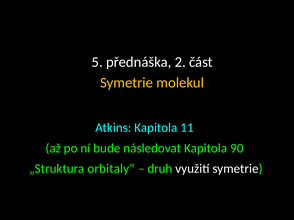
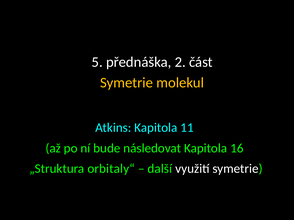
90: 90 -> 16 (237, 148)
druh: druh -> další (160, 169)
